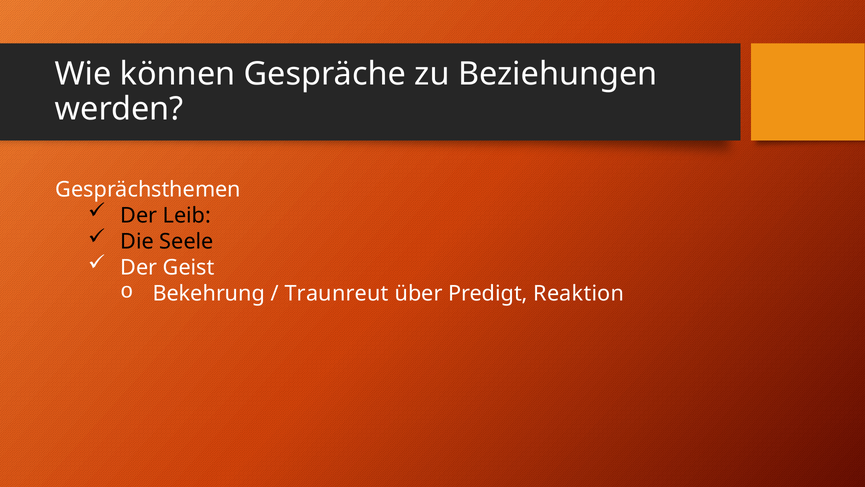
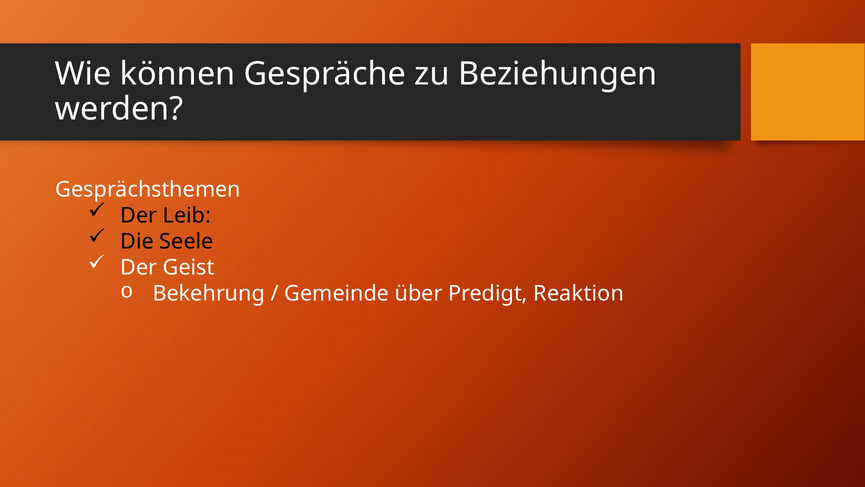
Traunreut: Traunreut -> Gemeinde (337, 293)
